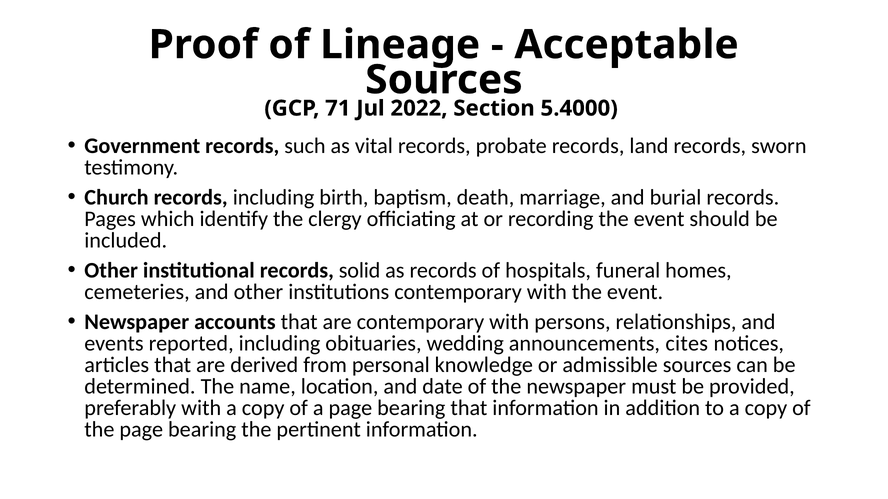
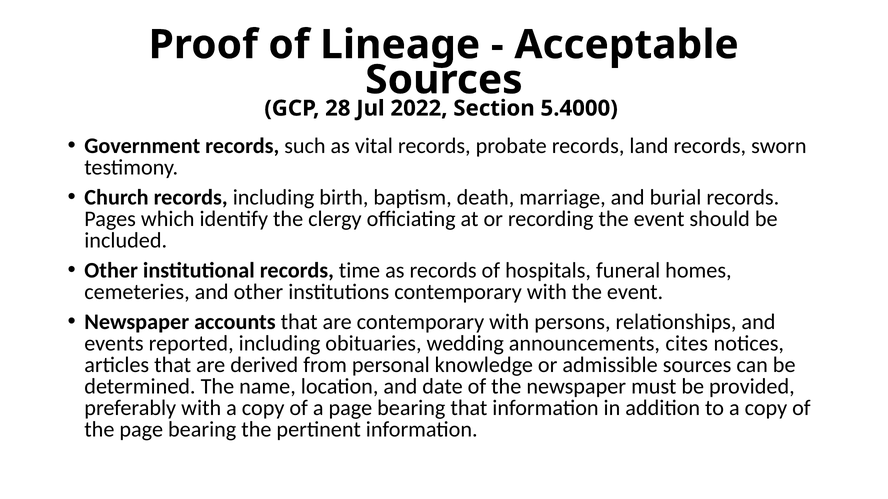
71: 71 -> 28 (338, 108)
solid: solid -> time (360, 271)
